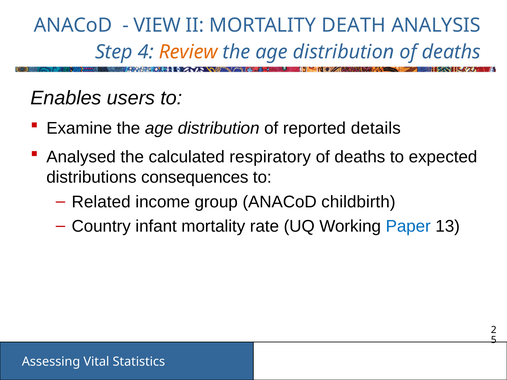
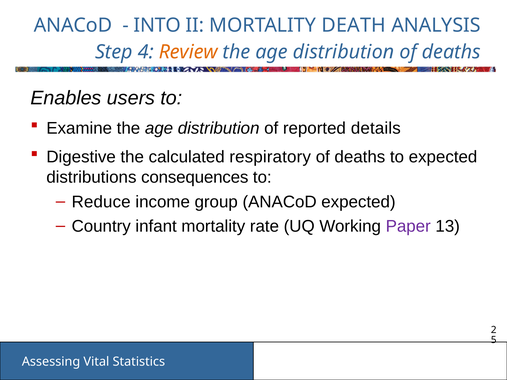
VIEW: VIEW -> INTO (157, 25)
Analysed: Analysed -> Digestive (81, 157)
Related: Related -> Reduce (101, 202)
ANACoD childbirth: childbirth -> expected (358, 202)
Paper colour: blue -> purple (408, 226)
